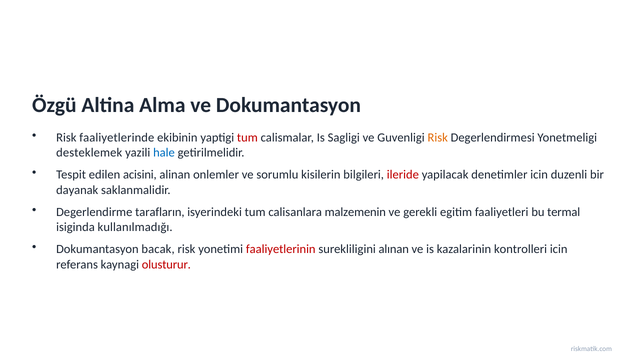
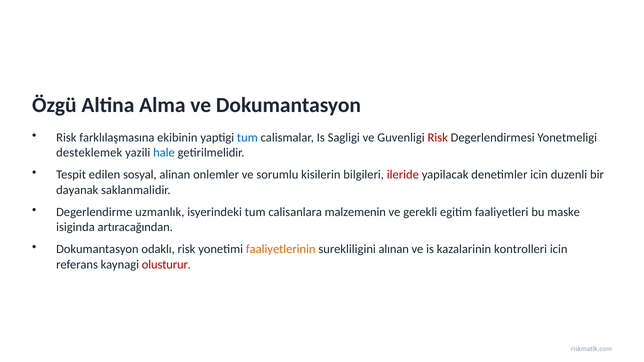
faaliyetlerinde: faaliyetlerinde -> farklılaşmasına (117, 138)
tum colour: red -> blue (247, 138)
Risk colour: orange -> red (438, 138)
acisini: acisini -> sosyal (140, 175)
tarafların: tarafların -> uzmanlık (160, 212)
termal: termal -> maske (564, 212)
kullanılmadığı: kullanılmadığı -> artıracağından (135, 227)
bacak: bacak -> odaklı (158, 250)
faaliyetlerinin colour: red -> orange (281, 250)
